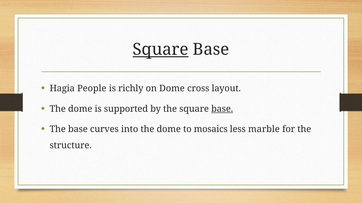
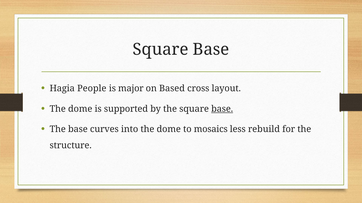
Square underline: present -> none (161, 50)
richly: richly -> major (131, 89)
on Dome: Dome -> Based (172, 89)
marble: marble -> rebuild (264, 130)
